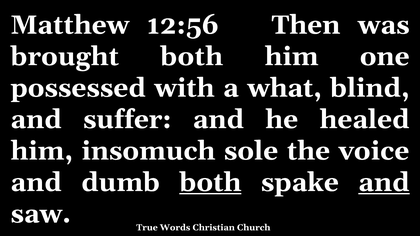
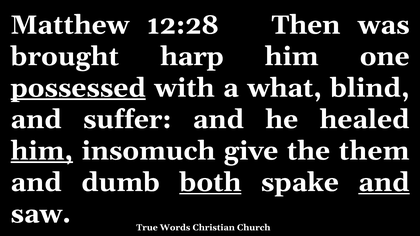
12:56: 12:56 -> 12:28 (183, 25)
brought both: both -> harp (192, 57)
possessed underline: none -> present (78, 88)
him underline: none -> present (42, 151)
sole: sole -> give (251, 151)
voice: voice -> them (374, 151)
